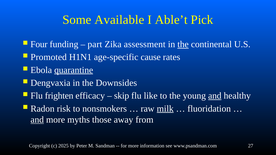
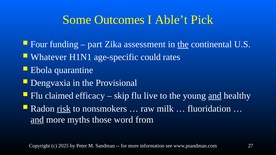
Available: Available -> Outcomes (119, 20)
Promoted: Promoted -> Whatever (49, 57)
cause: cause -> could (151, 57)
quarantine underline: present -> none (74, 70)
Downsides: Downsides -> Provisional (116, 83)
frighten: frighten -> claimed (59, 96)
like: like -> live (151, 96)
risk underline: none -> present (64, 109)
milk underline: present -> none (165, 109)
away: away -> word (123, 120)
